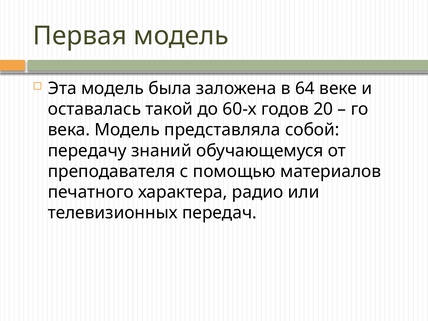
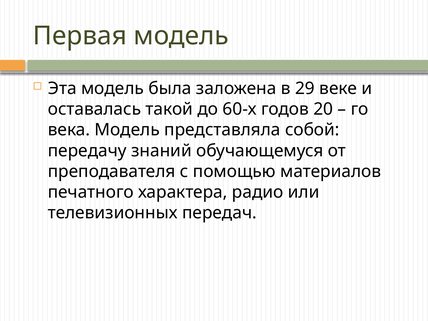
64: 64 -> 29 (305, 89)
